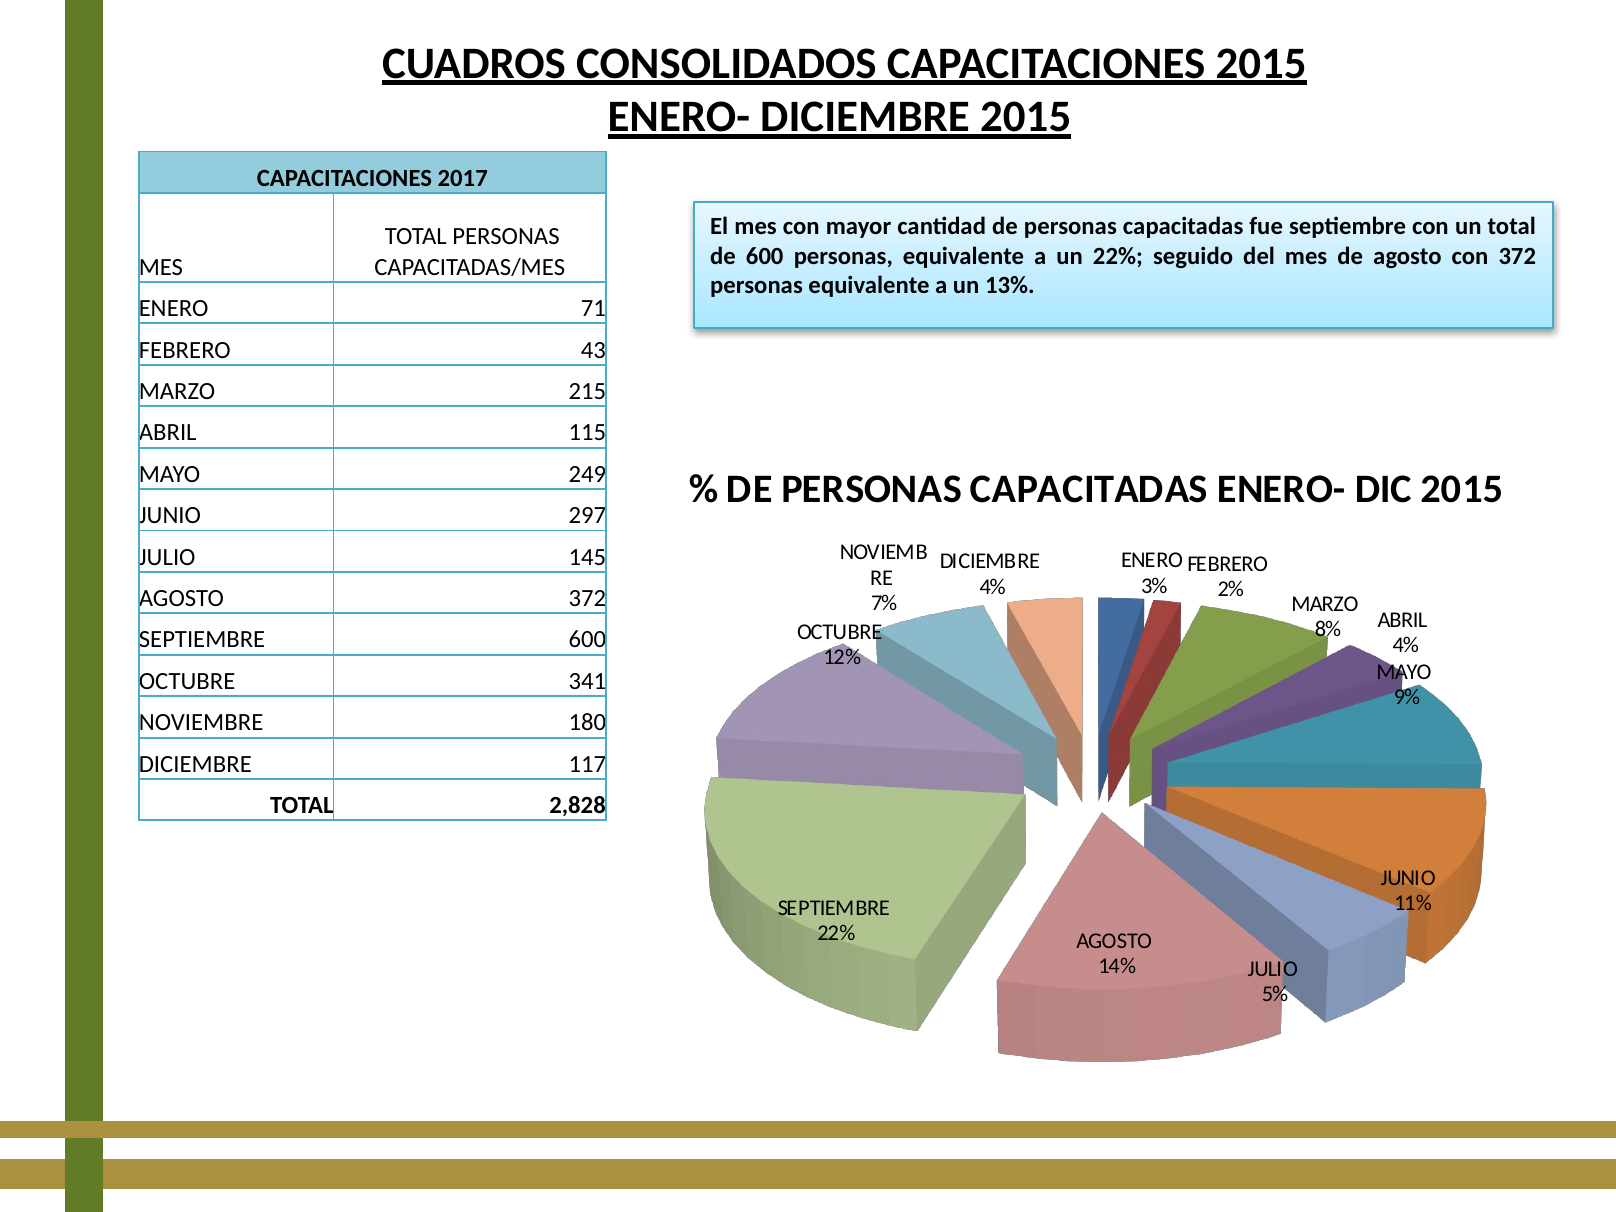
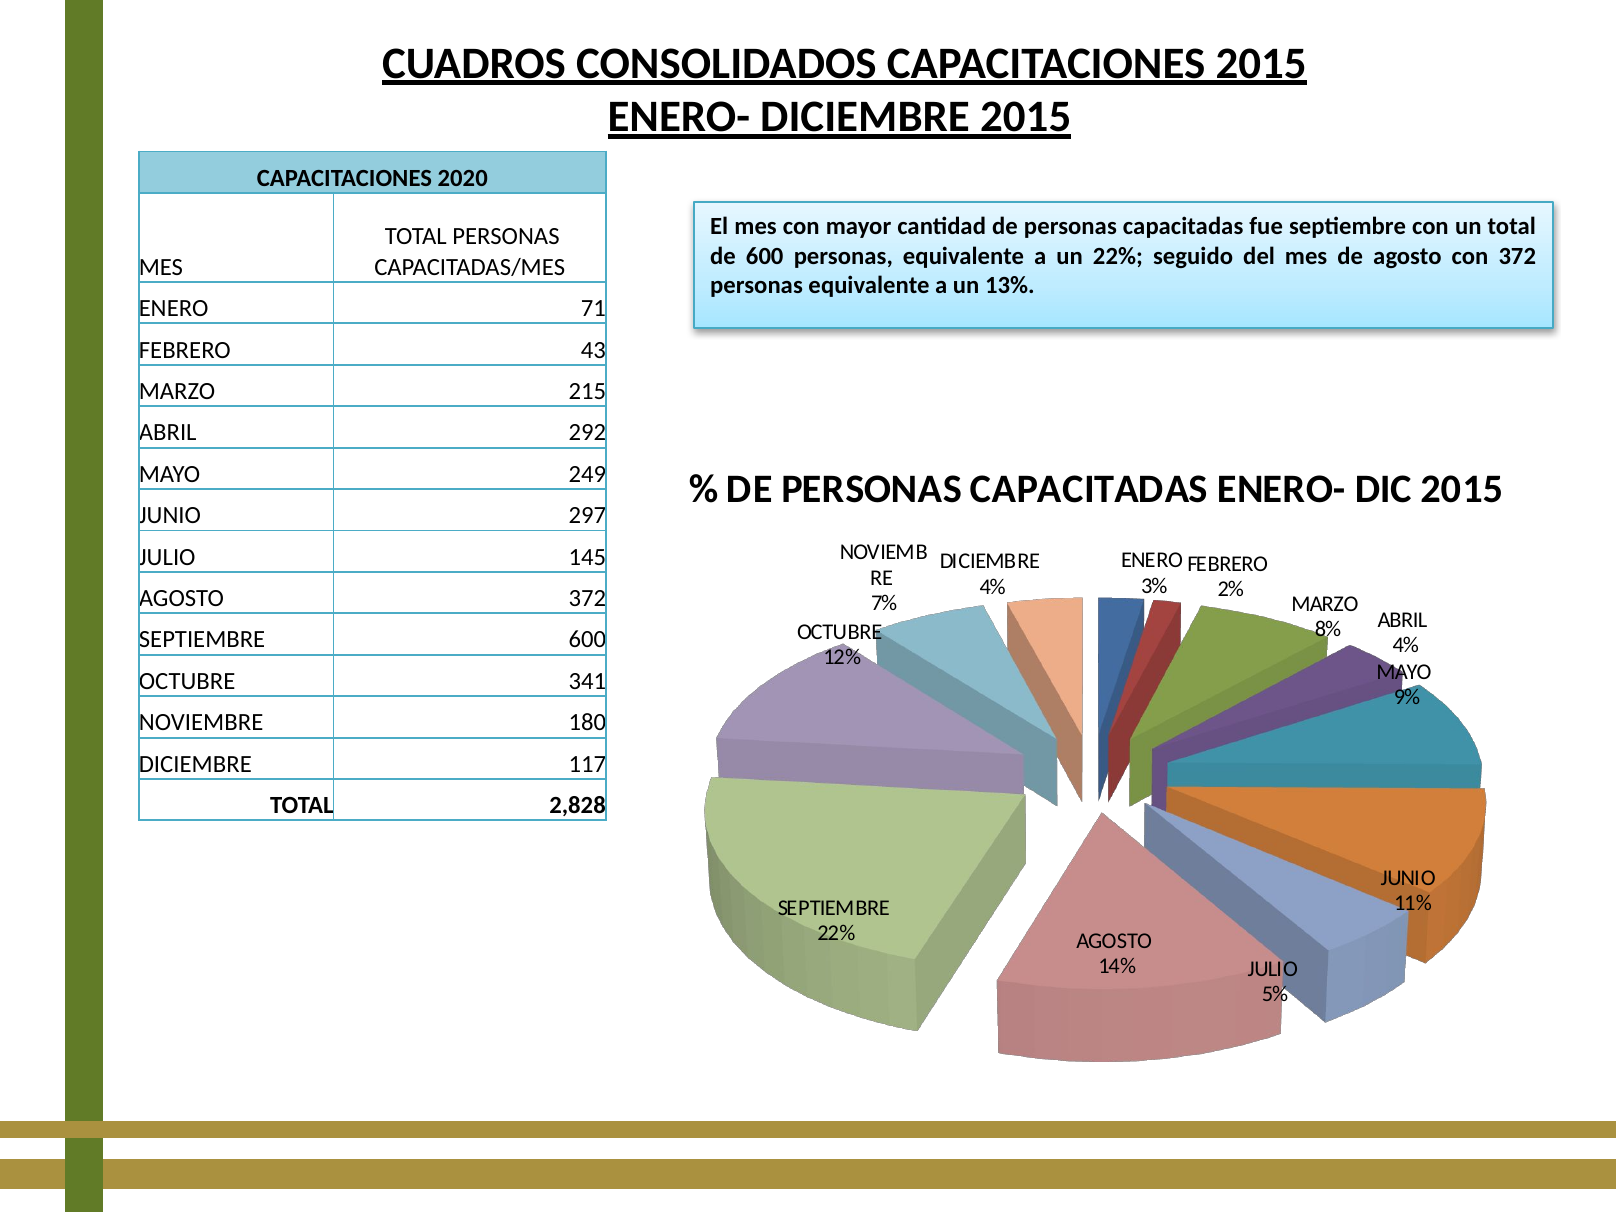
2017: 2017 -> 2020 (463, 178)
115: 115 -> 292 (587, 433)
